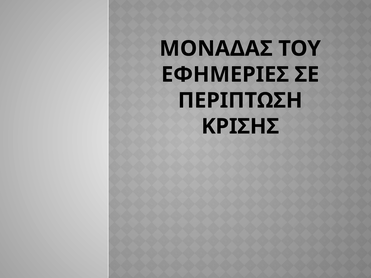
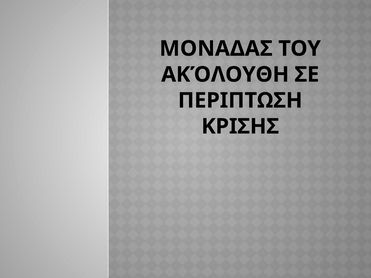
ΕΦΗΜΕΡΙΕΣ: ΕΦΗΜΕΡΙΕΣ -> ΑΚΌΛΟΥΘΗ (225, 75)
